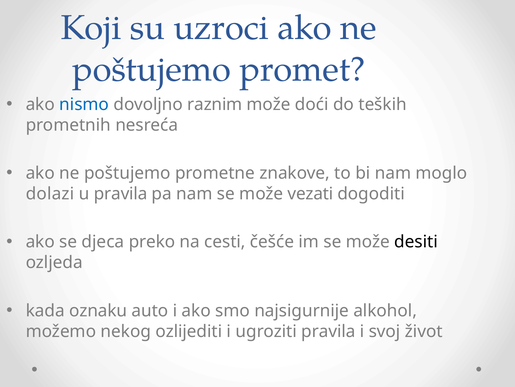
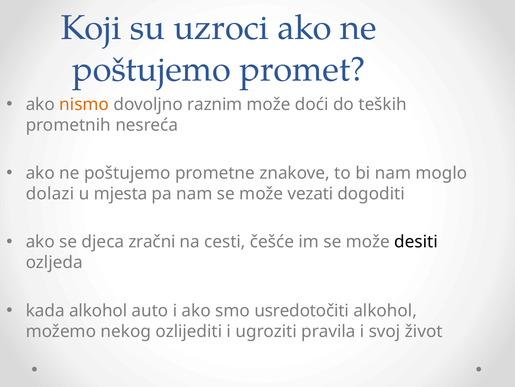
nismo colour: blue -> orange (84, 104)
u pravila: pravila -> mjesta (121, 193)
preko: preko -> zračni (152, 242)
kada oznaku: oznaku -> alkohol (98, 310)
najsigurnije: najsigurnije -> usredotočiti (302, 310)
